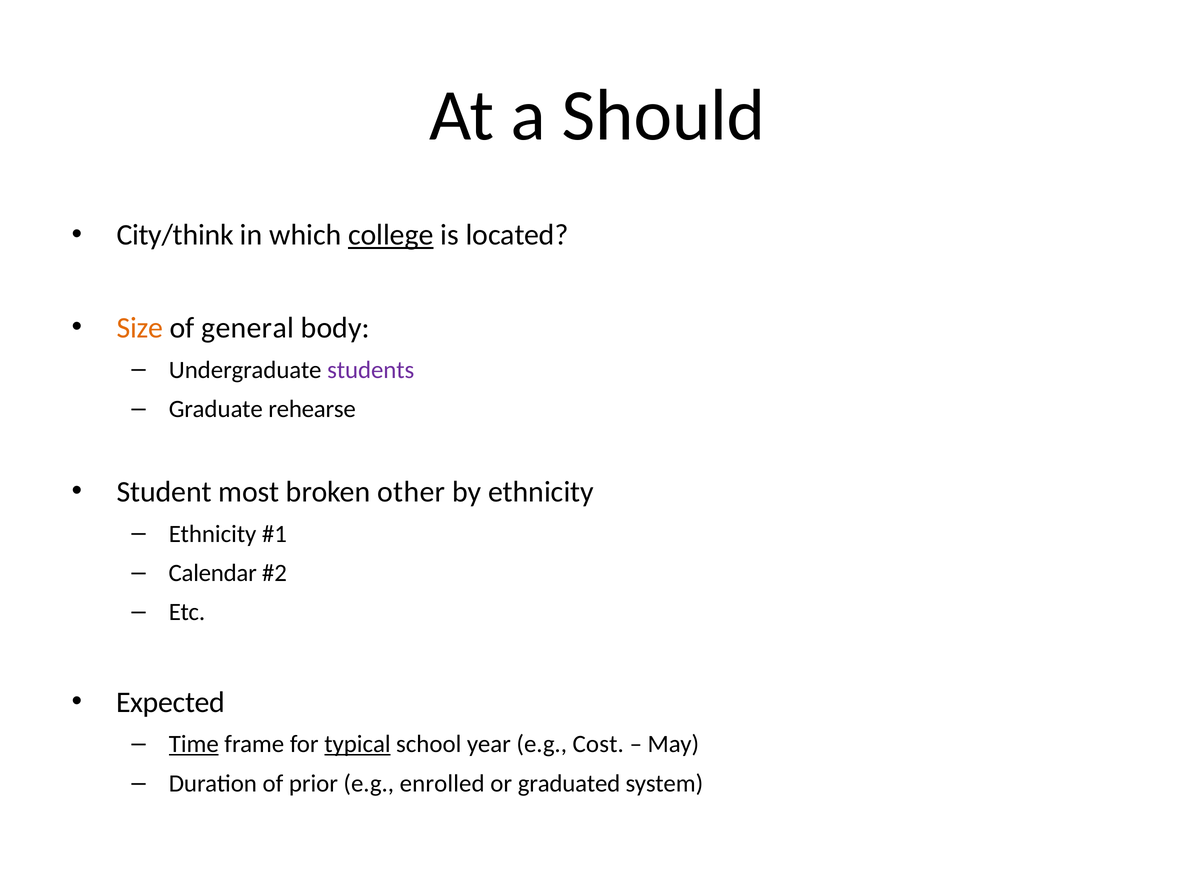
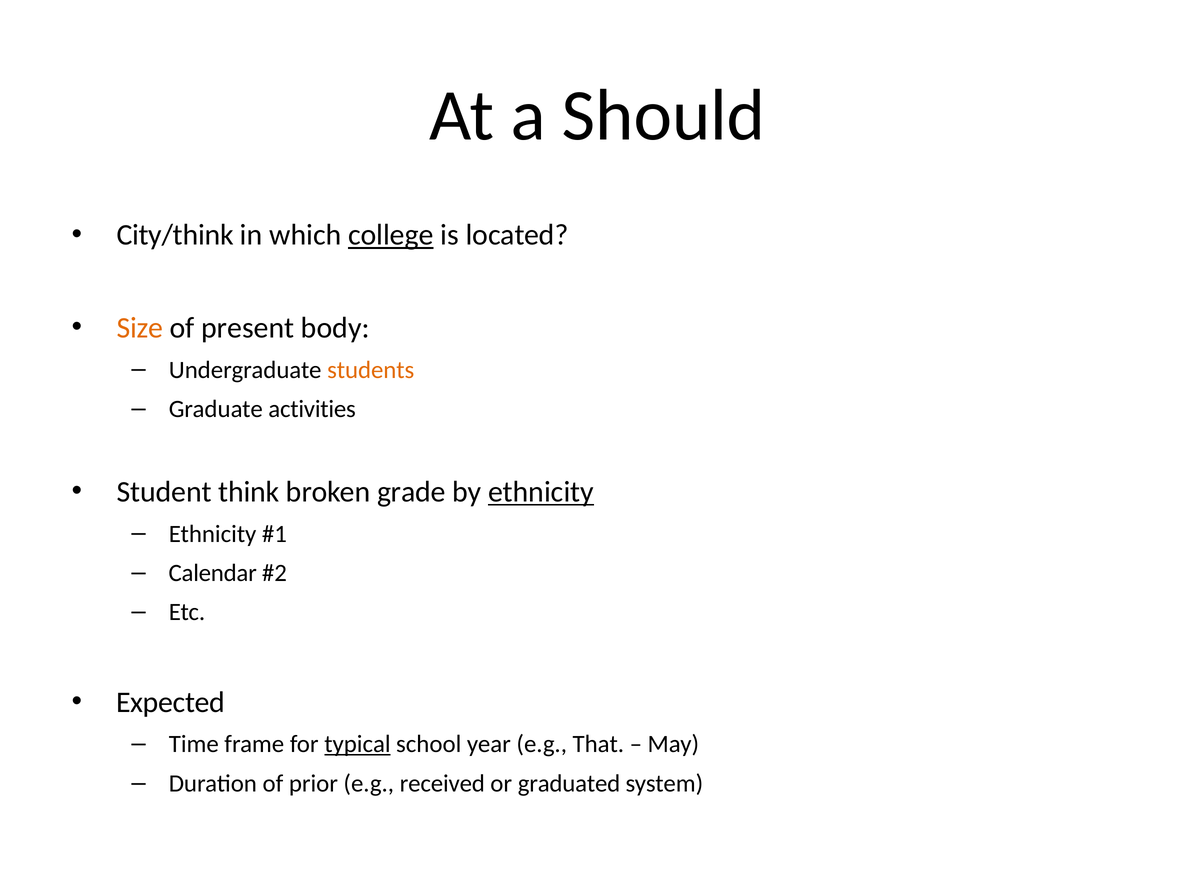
general: general -> present (248, 328)
students colour: purple -> orange (371, 370)
rehearse: rehearse -> activities (312, 409)
most: most -> think (249, 492)
other: other -> grade (411, 492)
ethnicity underline: none -> present (541, 492)
Time underline: present -> none (194, 744)
Cost: Cost -> That (598, 744)
enrolled: enrolled -> received (442, 784)
